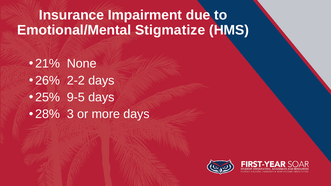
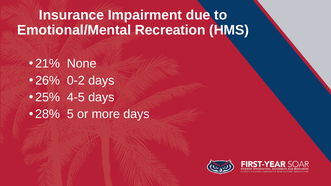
Stigmatize: Stigmatize -> Recreation (170, 30)
2-2: 2-2 -> 0-2 (76, 81)
9-5: 9-5 -> 4-5 (76, 97)
3: 3 -> 5 (70, 114)
